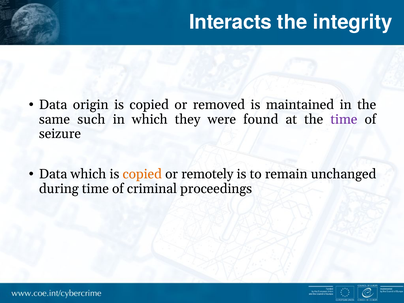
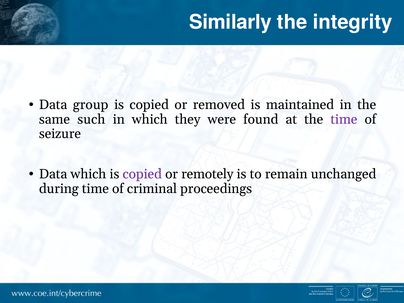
Interacts: Interacts -> Similarly (231, 22)
origin: origin -> group (91, 105)
copied colour: orange -> purple (142, 174)
